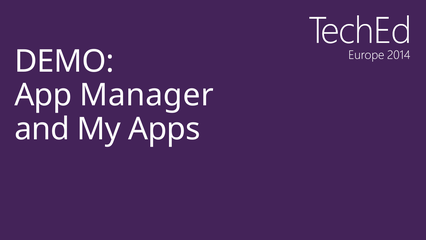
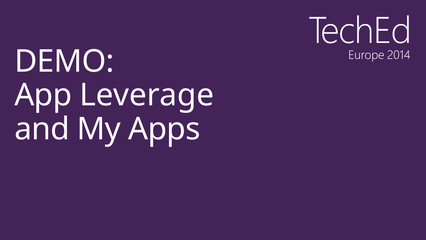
Manager: Manager -> Leverage (147, 95)
